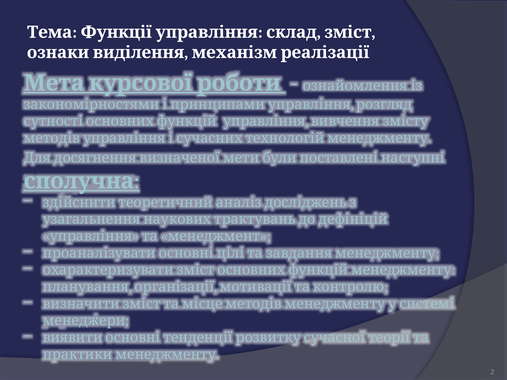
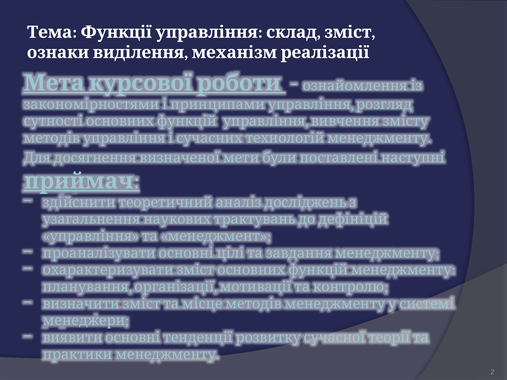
сполучна: сполучна -> приймач (79, 181)
